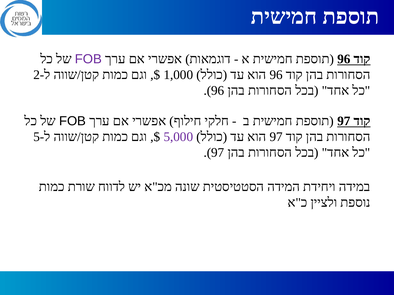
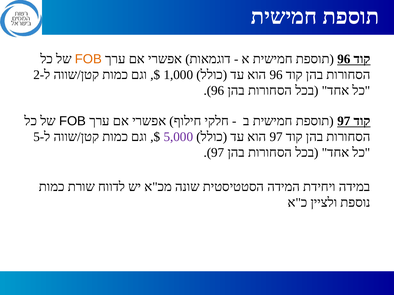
FOB colour: purple -> orange (88, 59)
